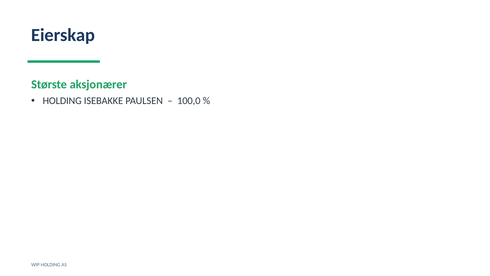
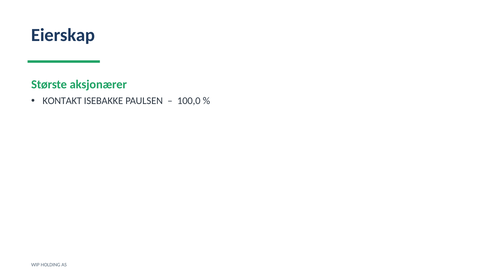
HOLDING: HOLDING -> KONTAKT (62, 101)
